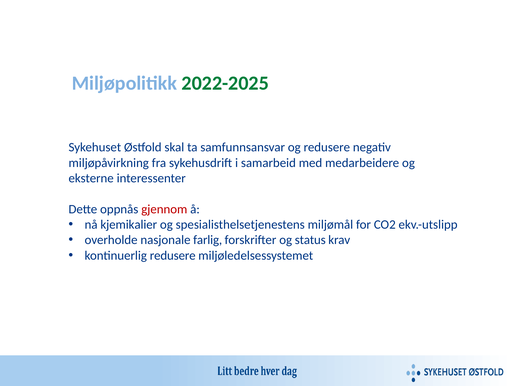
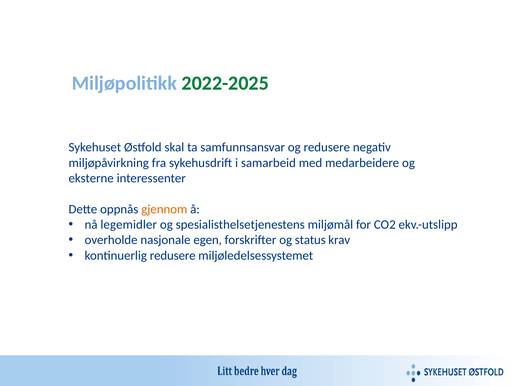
gjennom colour: red -> orange (164, 209)
kjemikalier: kjemikalier -> legemidler (129, 225)
farlig: farlig -> egen (208, 240)
